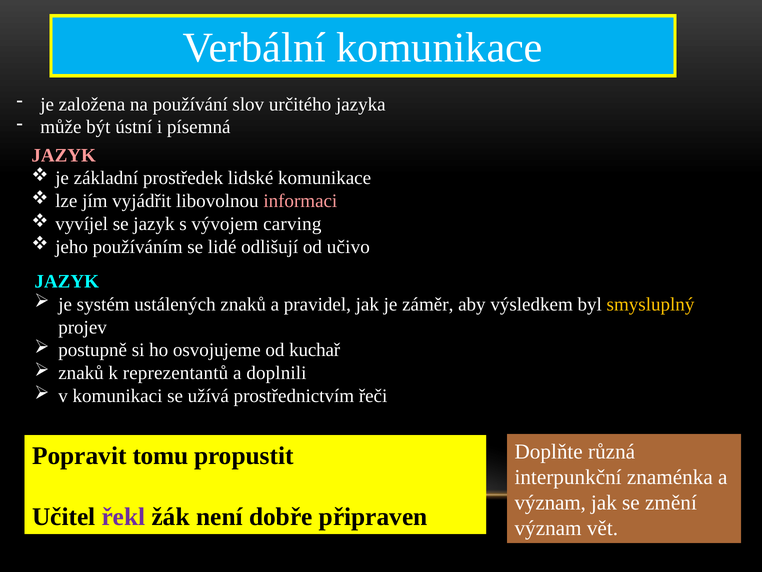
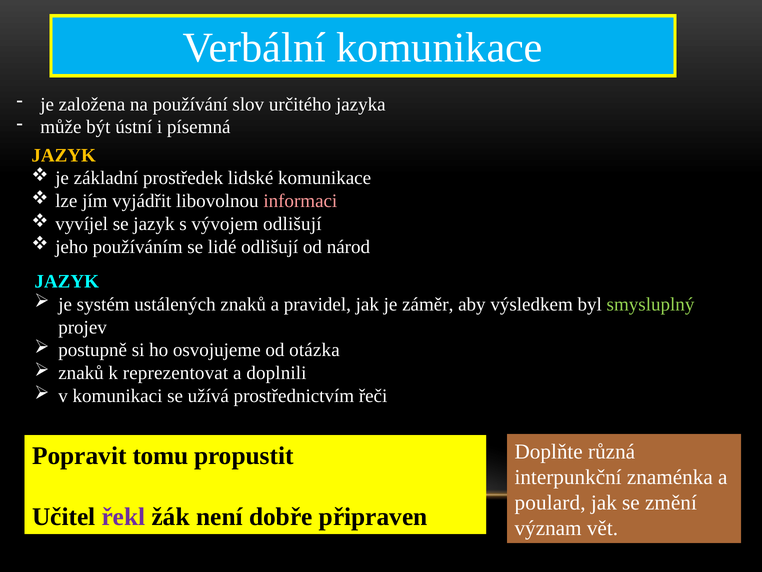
JAZYK colour: pink -> yellow (64, 155)
vývojem carving: carving -> odlišují (292, 224)
učivo: učivo -> národ (348, 247)
smysluplný colour: yellow -> light green (651, 304)
kuchař: kuchař -> otázka (314, 350)
reprezentantů: reprezentantů -> reprezentovat (175, 373)
význam: význam -> poulard (550, 502)
